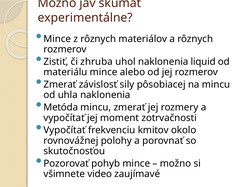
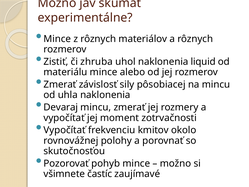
Metóda: Metóda -> Devaraj (61, 107)
video: video -> častíc (100, 174)
